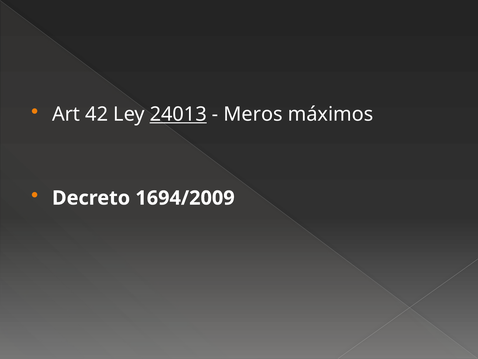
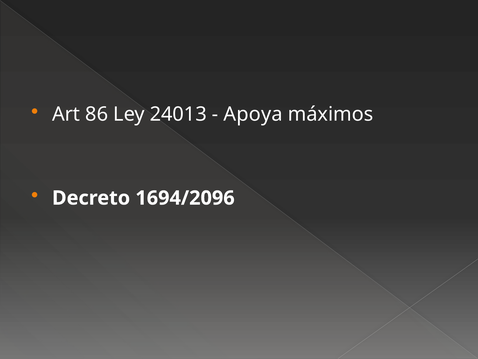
42: 42 -> 86 (97, 114)
24013 underline: present -> none (178, 114)
Meros: Meros -> Apoya (253, 114)
1694/2009: 1694/2009 -> 1694/2096 (185, 198)
